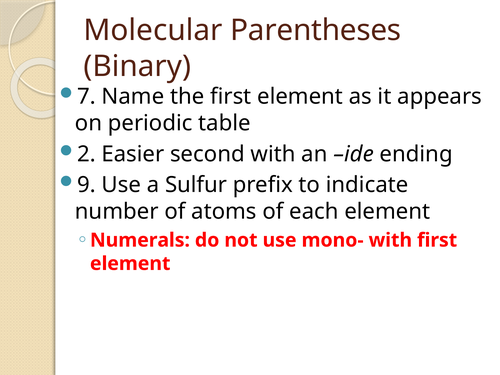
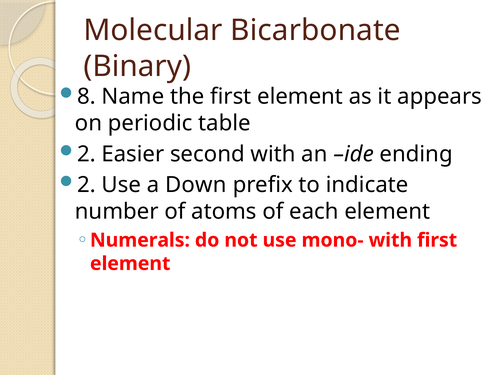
Parentheses: Parentheses -> Bicarbonate (316, 30)
7: 7 -> 8 (86, 97)
9: 9 -> 2 (86, 185)
Sulfur: Sulfur -> Down (196, 185)
